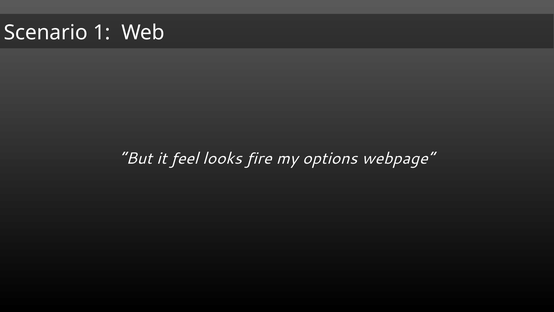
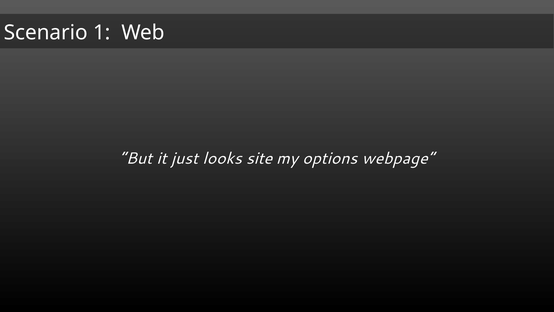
feel: feel -> just (185, 158)
fire: fire -> site (259, 158)
